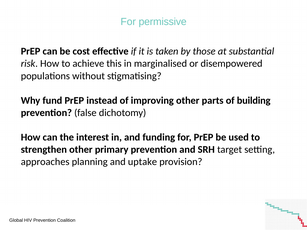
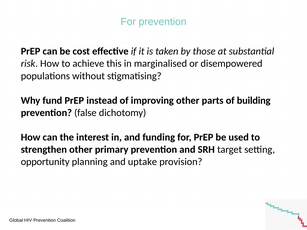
For permissive: permissive -> prevention (163, 22)
approaches: approaches -> opportunity (45, 162)
